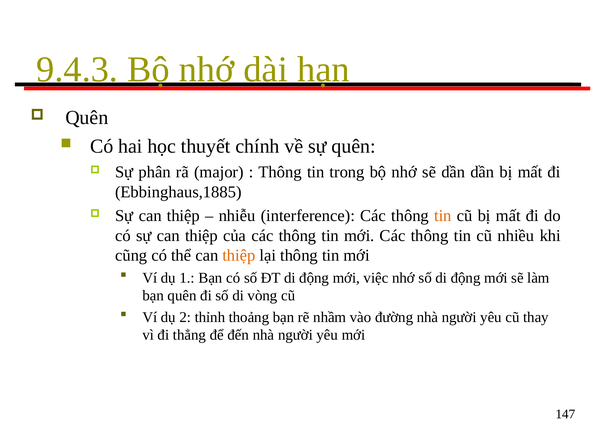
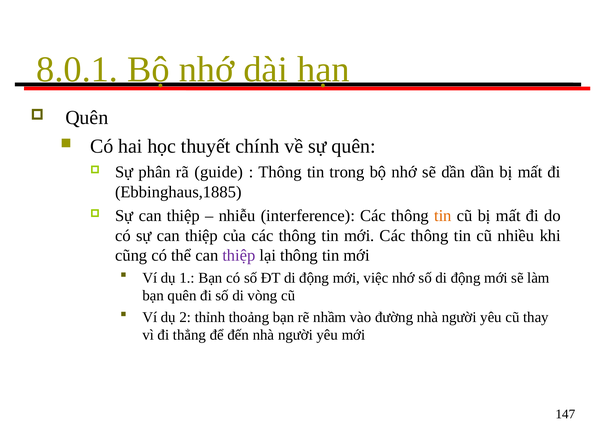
9.4.3: 9.4.3 -> 8.0.1 (77, 70)
major: major -> guide (219, 172)
thiệp colour: orange -> purple (239, 256)
